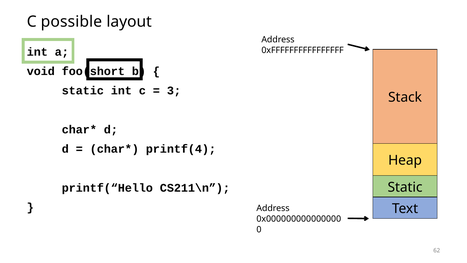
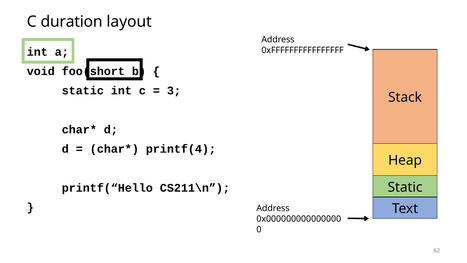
possible: possible -> duration (72, 22)
